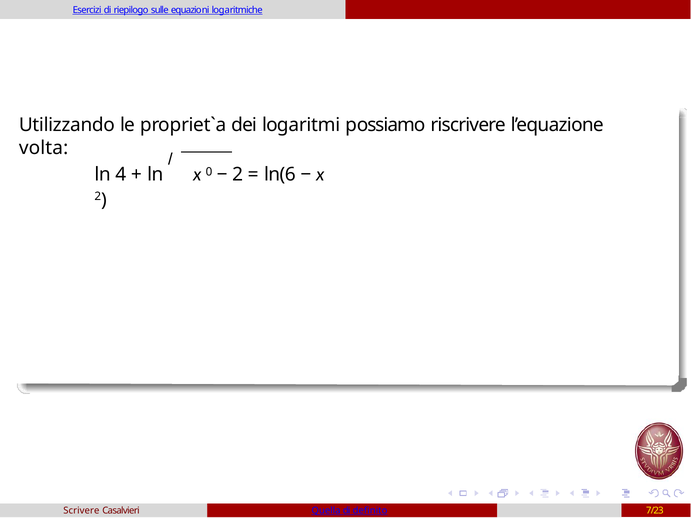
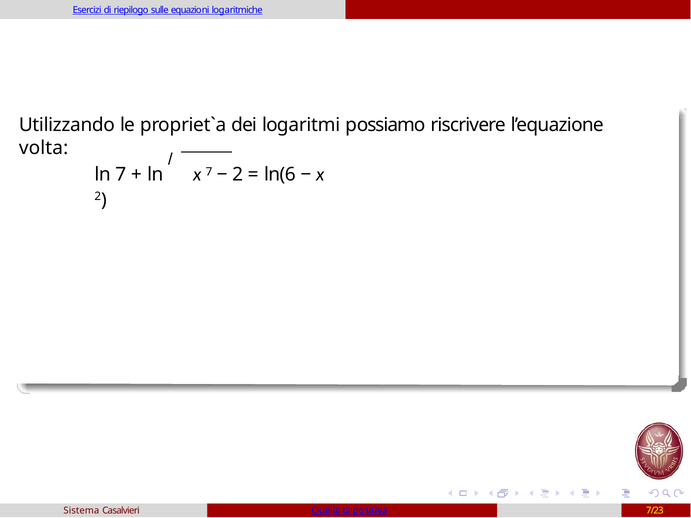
x 0: 0 -> 7 (209, 172)
ln 4: 4 -> 7 (121, 175)
Scrivere: Scrivere -> Sistema (81, 511)
definito: definito -> positiva (370, 511)
